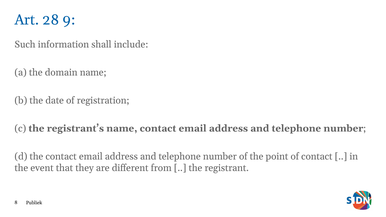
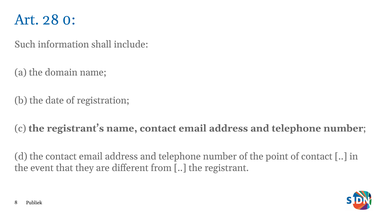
9: 9 -> 0 (69, 20)
